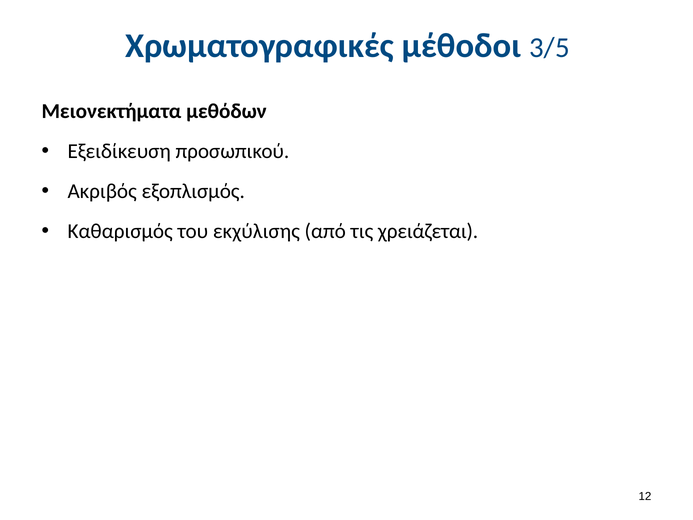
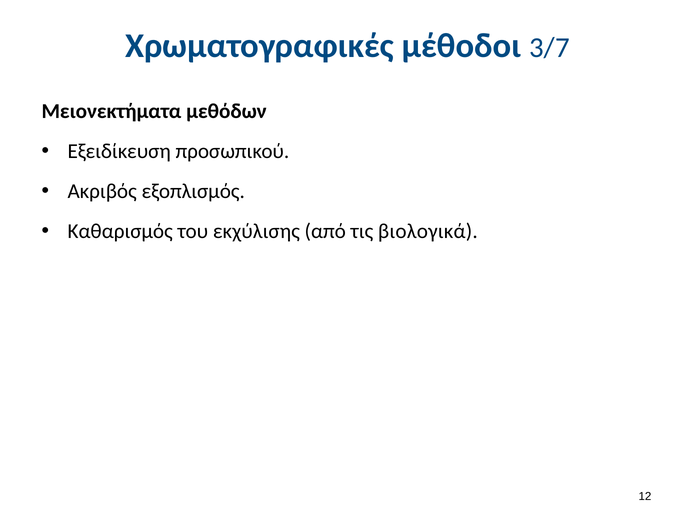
3/5: 3/5 -> 3/7 (549, 48)
χρειάζεται: χρειάζεται -> βιολογικά (428, 231)
